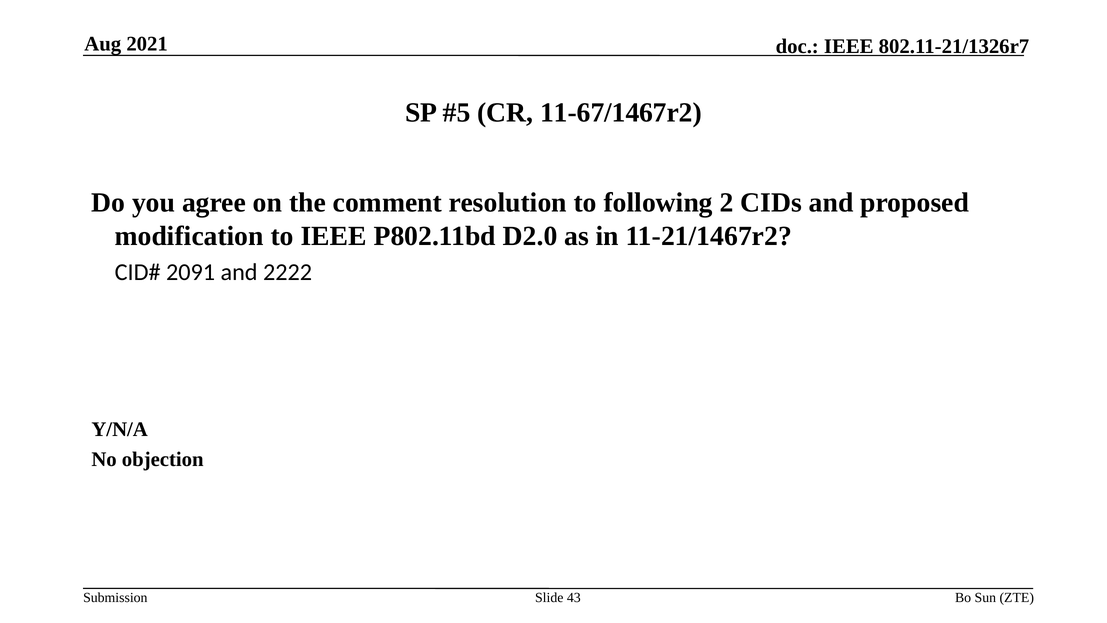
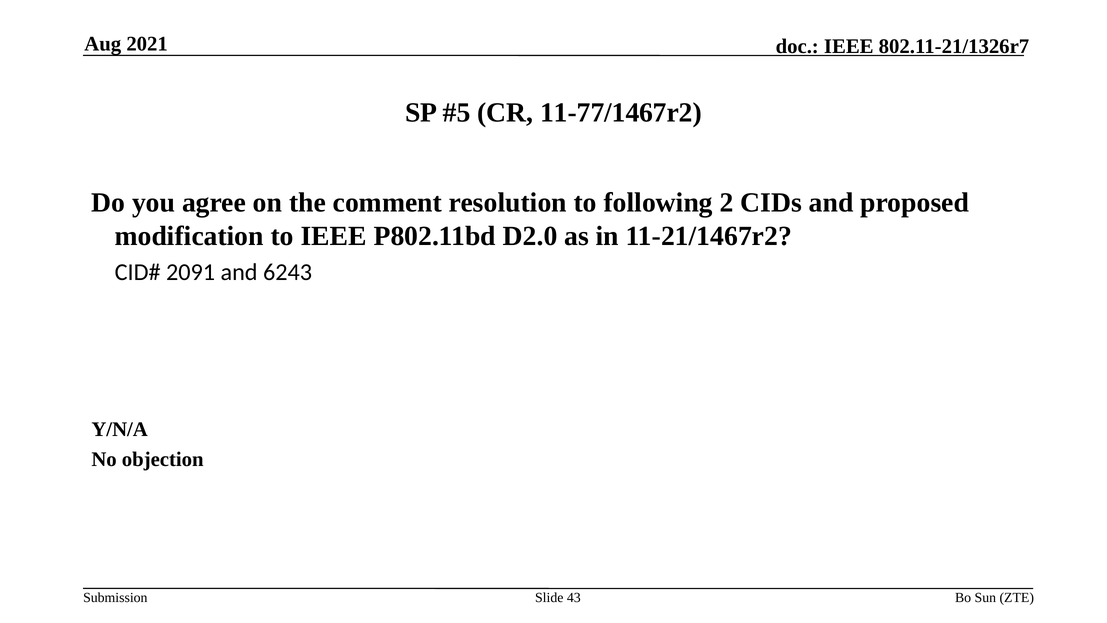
11-67/1467r2: 11-67/1467r2 -> 11-77/1467r2 (621, 113)
2222: 2222 -> 6243 (288, 272)
